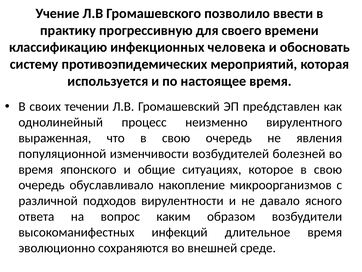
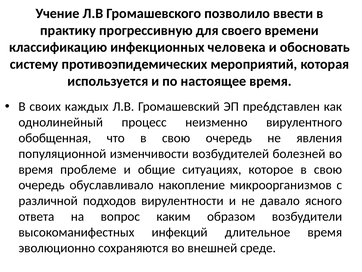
течении: течении -> каждых (87, 106)
выраженная: выраженная -> обобщенная (55, 138)
японского: японского -> проблеме (88, 169)
